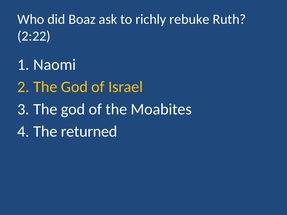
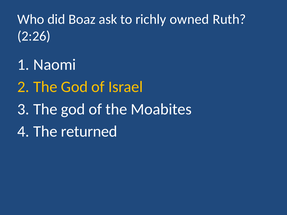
rebuke: rebuke -> owned (189, 19)
2:22: 2:22 -> 2:26 (34, 36)
